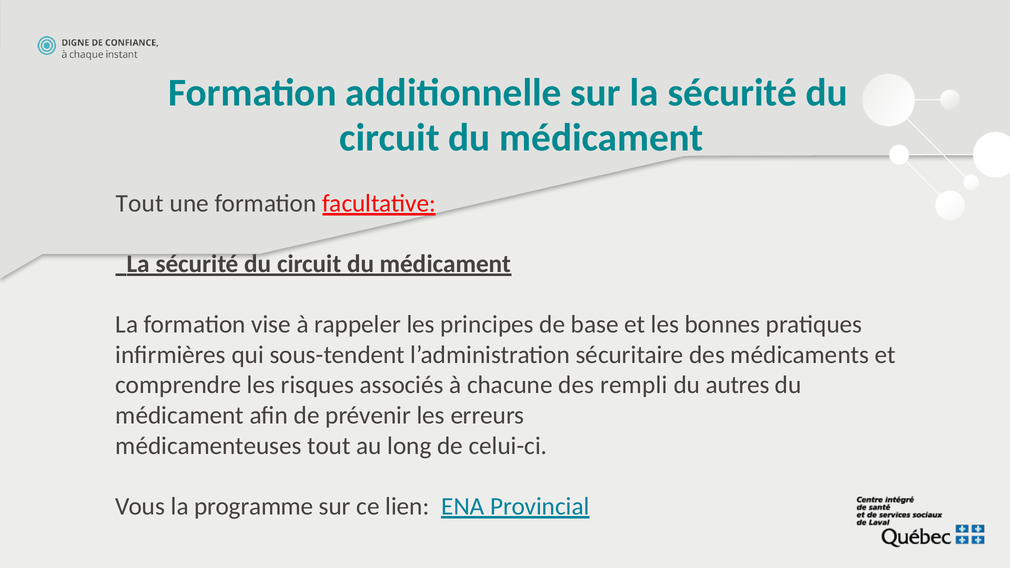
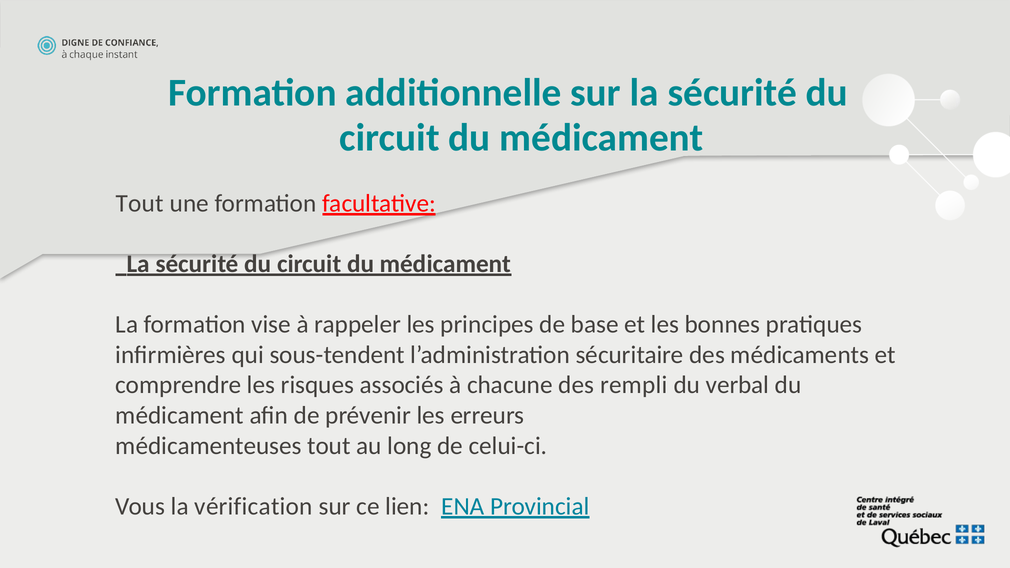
autres: autres -> verbal (738, 385)
programme: programme -> vérification (254, 506)
